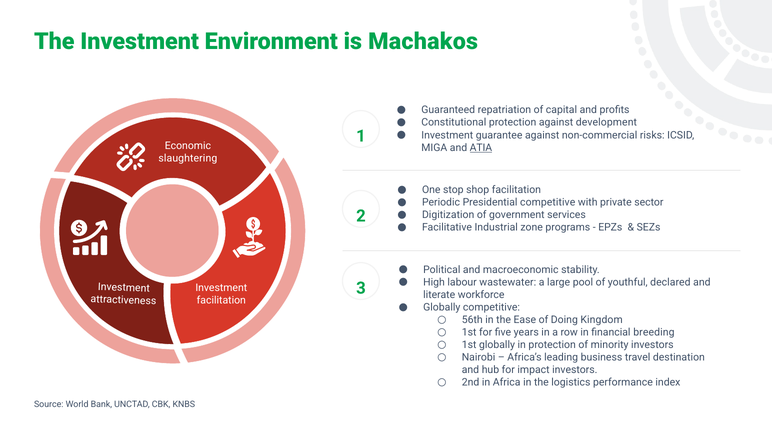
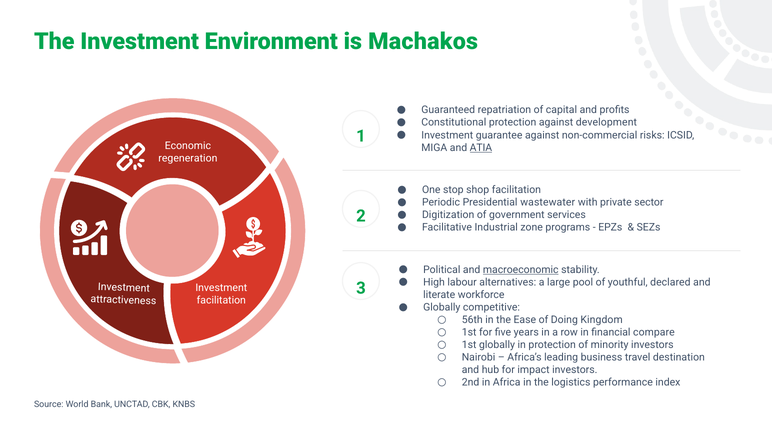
slaughtering: slaughtering -> regeneration (188, 158)
Presidential competitive: competitive -> wastewater (548, 202)
macroeconomic underline: none -> present (521, 270)
wastewater: wastewater -> alternatives (508, 282)
breeding: breeding -> compare (654, 332)
